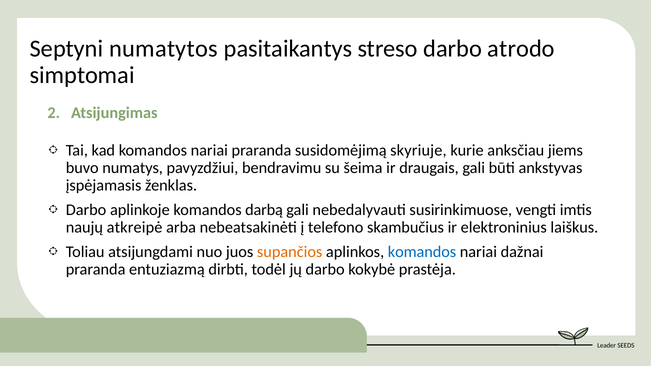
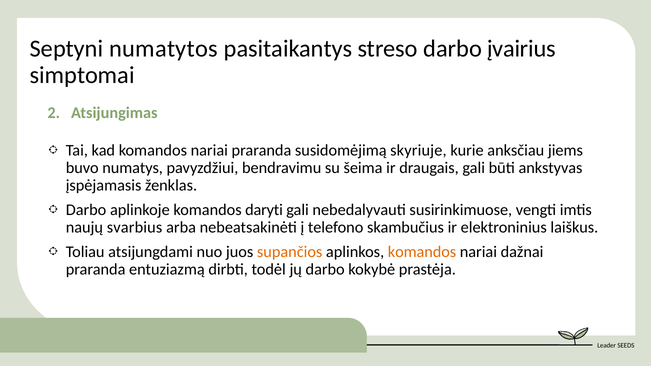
atrodo: atrodo -> įvairius (521, 49)
darbą: darbą -> daryti (264, 210)
atkreipė: atkreipė -> svarbius (135, 228)
komandos colour: blue -> orange (422, 252)
